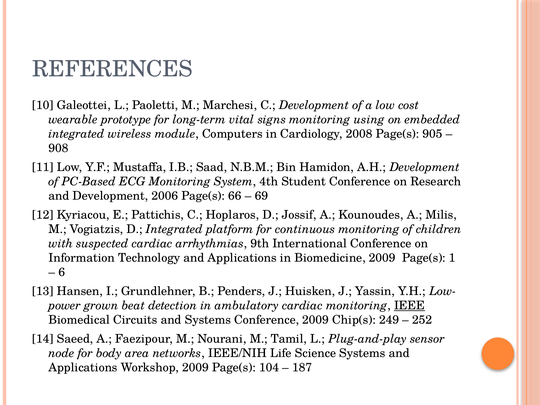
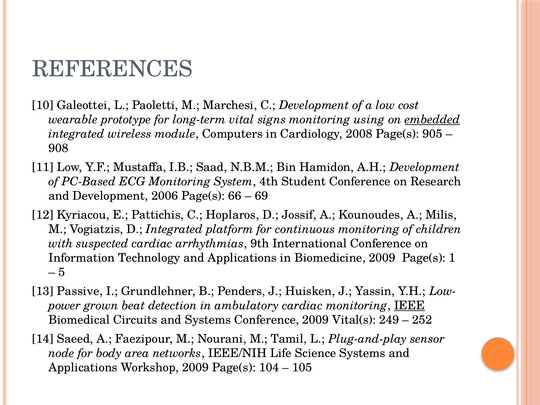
embedded underline: none -> present (433, 120)
6: 6 -> 5 (62, 272)
Hansen: Hansen -> Passive (80, 291)
Chip(s: Chip(s -> Vital(s (354, 320)
187: 187 -> 105 (302, 368)
